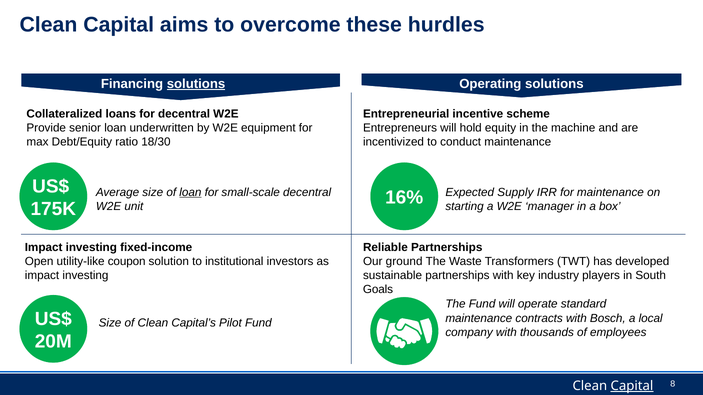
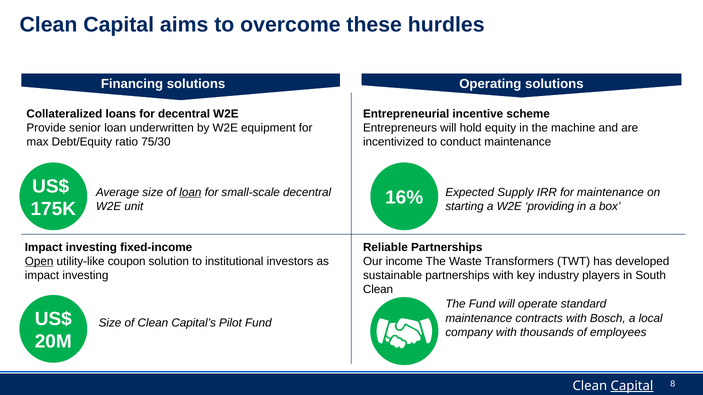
solutions underline: present -> none (196, 84)
18/30: 18/30 -> 75/30 (156, 142)
manager: manager -> providing (550, 207)
ground: ground -> income (404, 262)
Open underline: none -> present (39, 262)
Goals: Goals -> Clean (378, 290)
